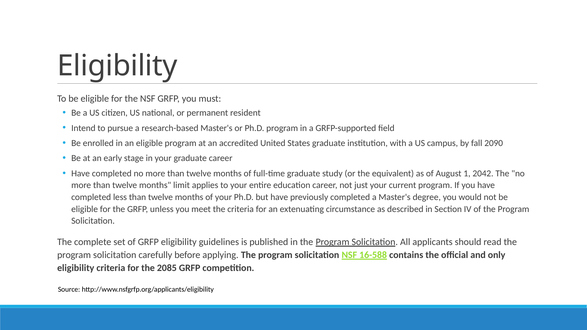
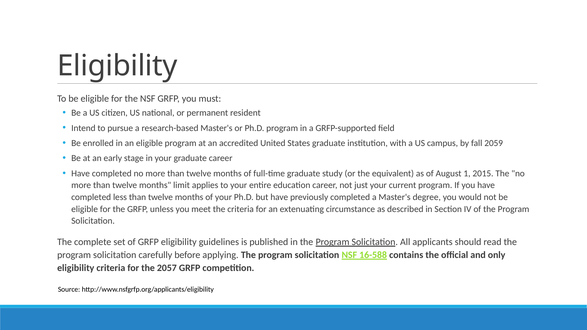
2090: 2090 -> 2059 (494, 143)
2042: 2042 -> 2015 (483, 174)
2085: 2085 -> 2057 (167, 268)
